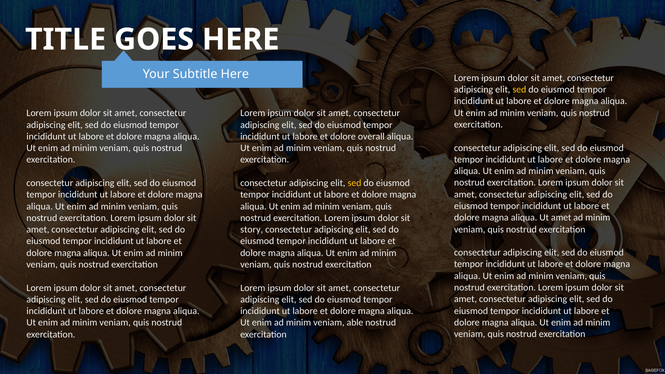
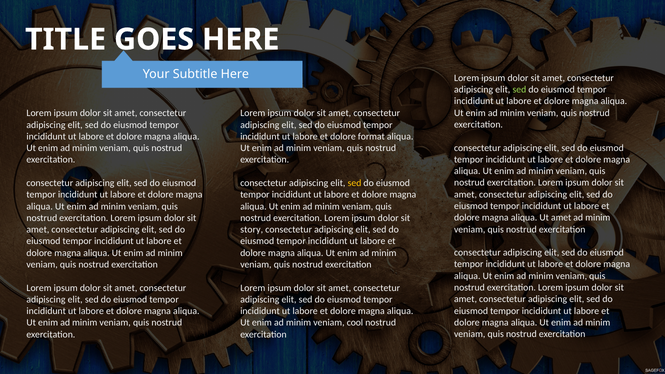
sed colour: yellow -> light green (519, 90)
overall: overall -> format (371, 137)
able: able -> cool (355, 323)
